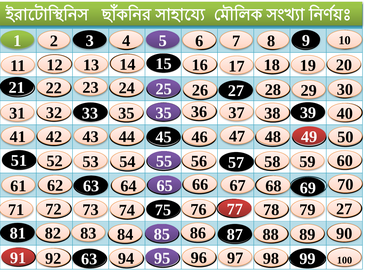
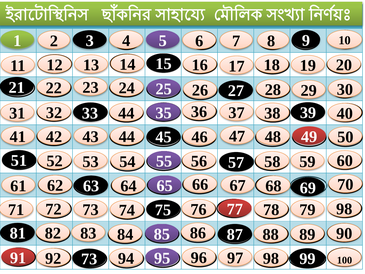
33 35: 35 -> 44 (126, 113)
79 27: 27 -> 98 (344, 209)
92 63: 63 -> 73 (89, 259)
